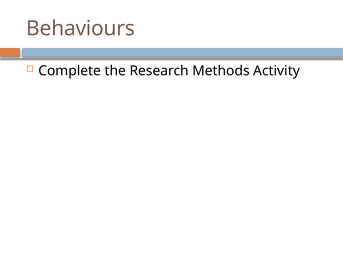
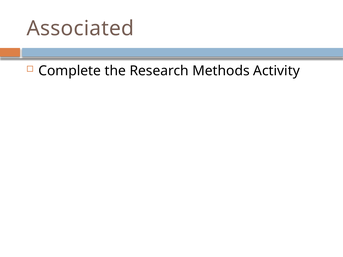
Behaviours: Behaviours -> Associated (80, 29)
